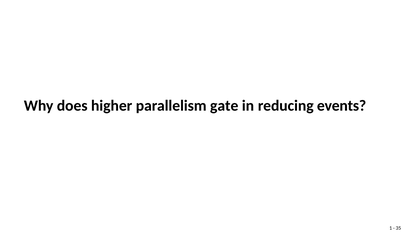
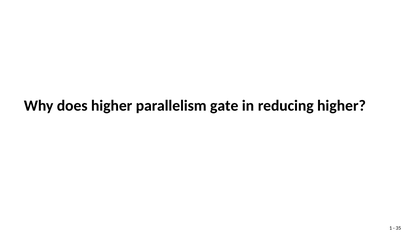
reducing events: events -> higher (341, 106)
